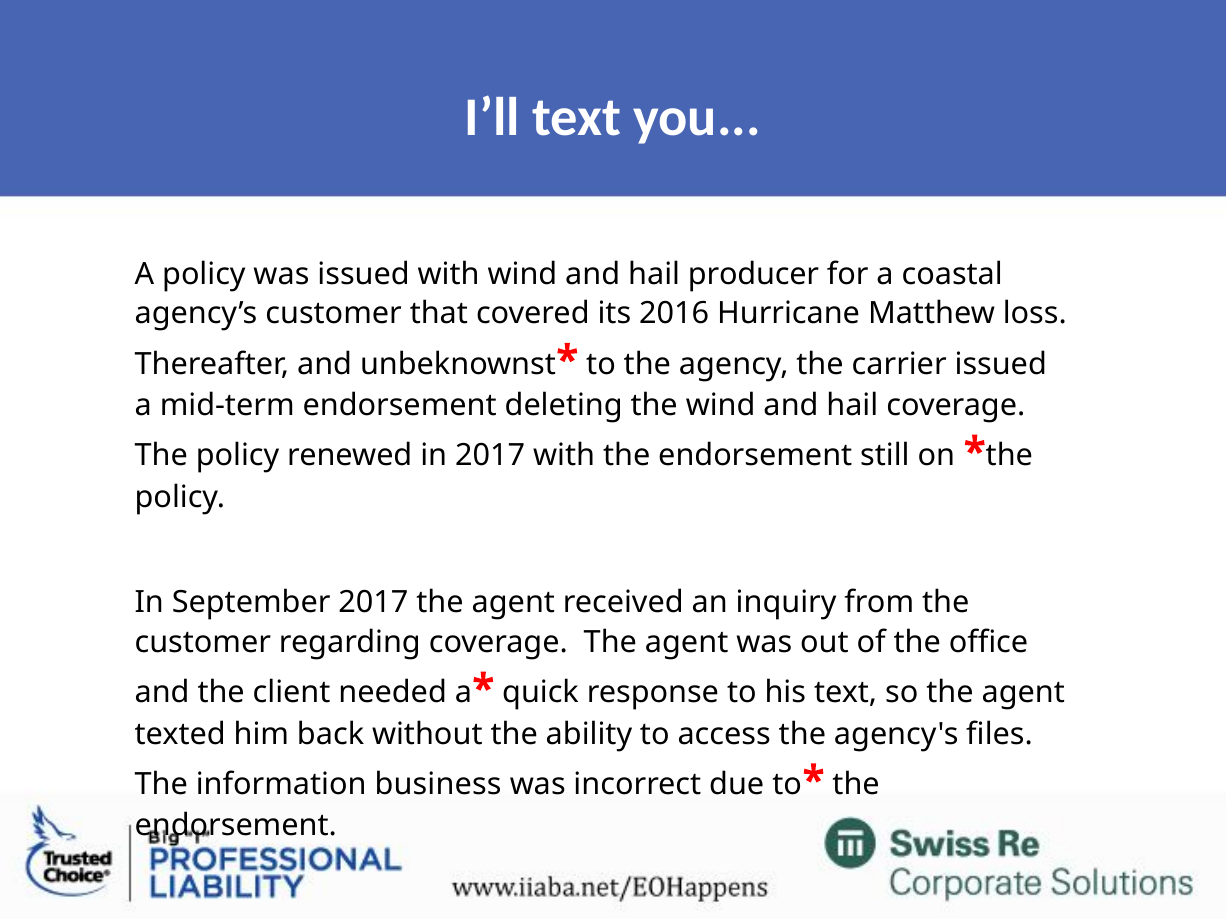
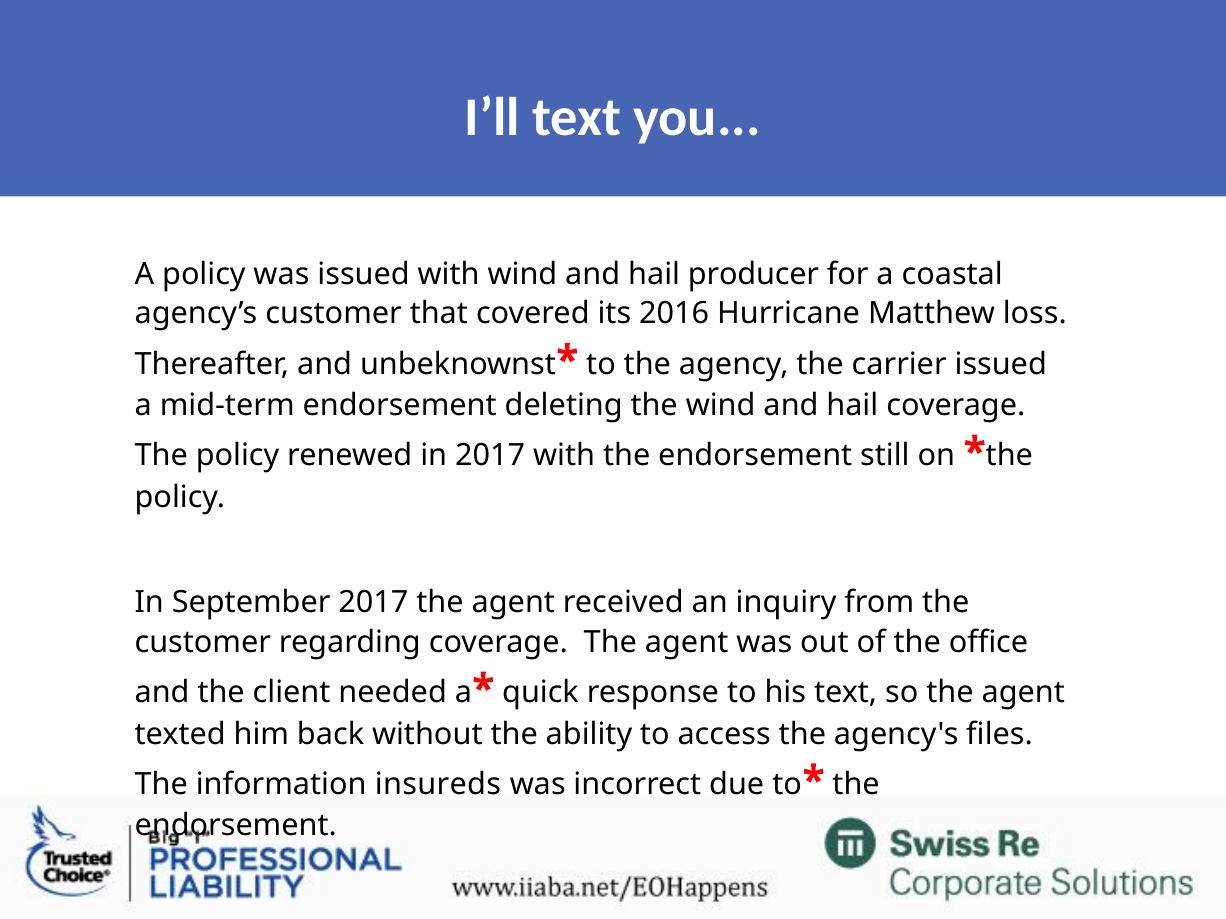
business: business -> insureds (438, 785)
